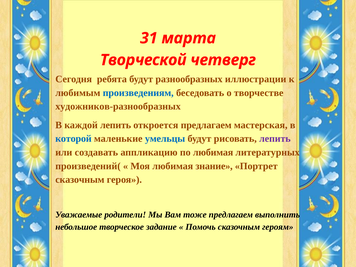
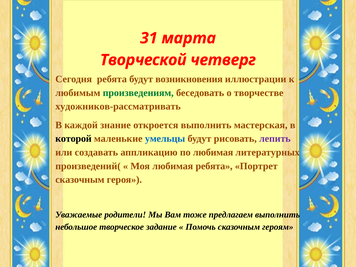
разнообразных: разнообразных -> возникновения (189, 79)
произведениям colour: blue -> green (138, 93)
художников-разнообразных: художников-разнообразных -> художников-рассматривать (118, 106)
каждой лепить: лепить -> знание (116, 125)
откроется предлагаем: предлагаем -> выполнить (206, 125)
которой colour: blue -> black (73, 139)
любимая знание: знание -> ребята (214, 166)
